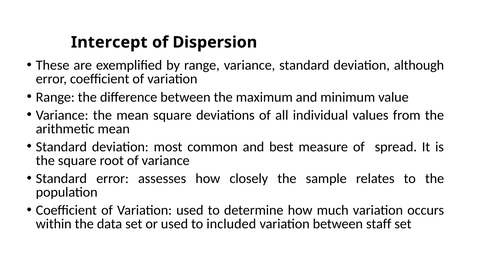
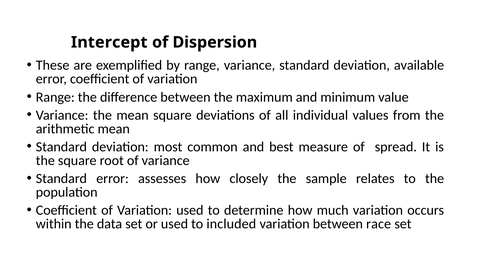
although: although -> available (419, 65)
staff: staff -> race (379, 224)
